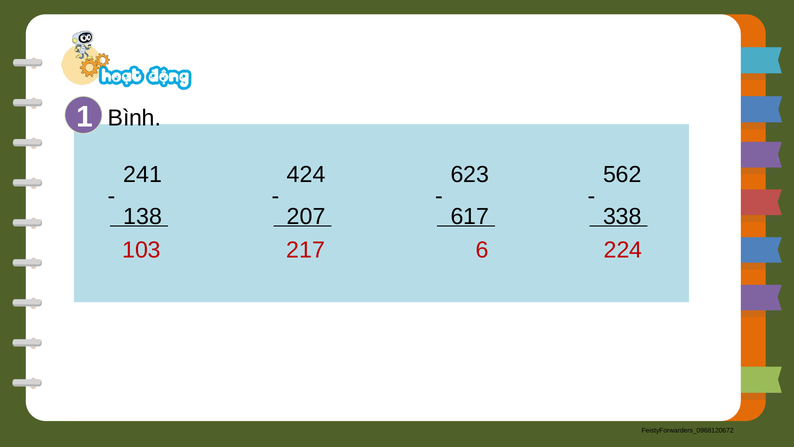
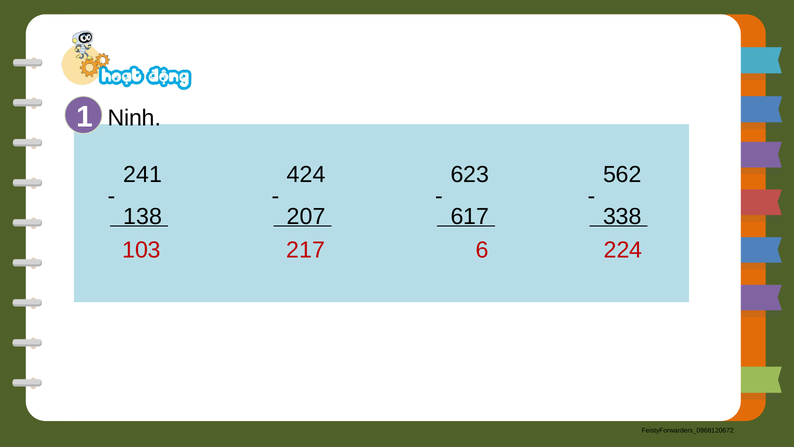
Bình: Bình -> Ninh (134, 118)
